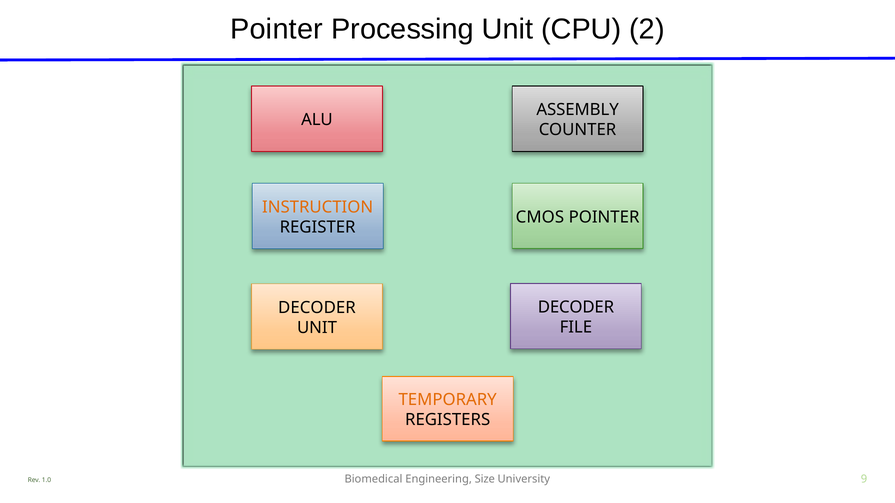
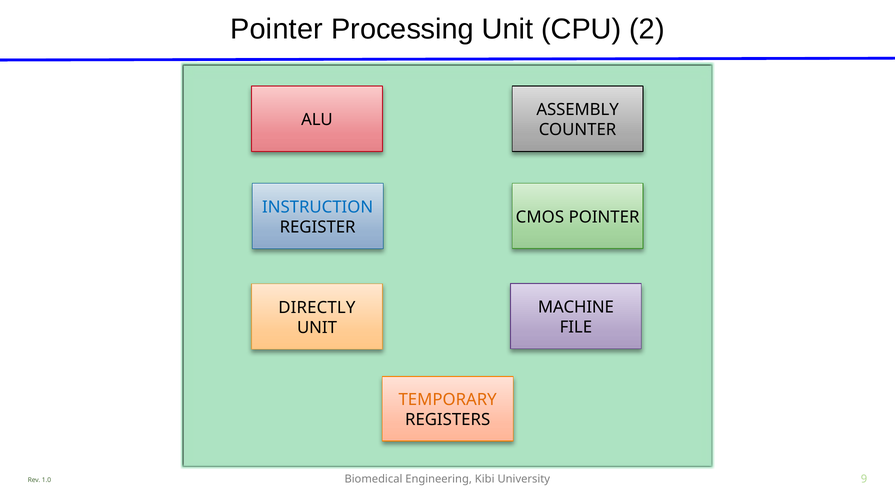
INSTRUCTION colour: orange -> blue (318, 207)
DECODER: DECODER -> MACHINE (576, 308)
DECODER: DECODER -> DIRECTLY (317, 308)
Size: Size -> Kibi (485, 480)
